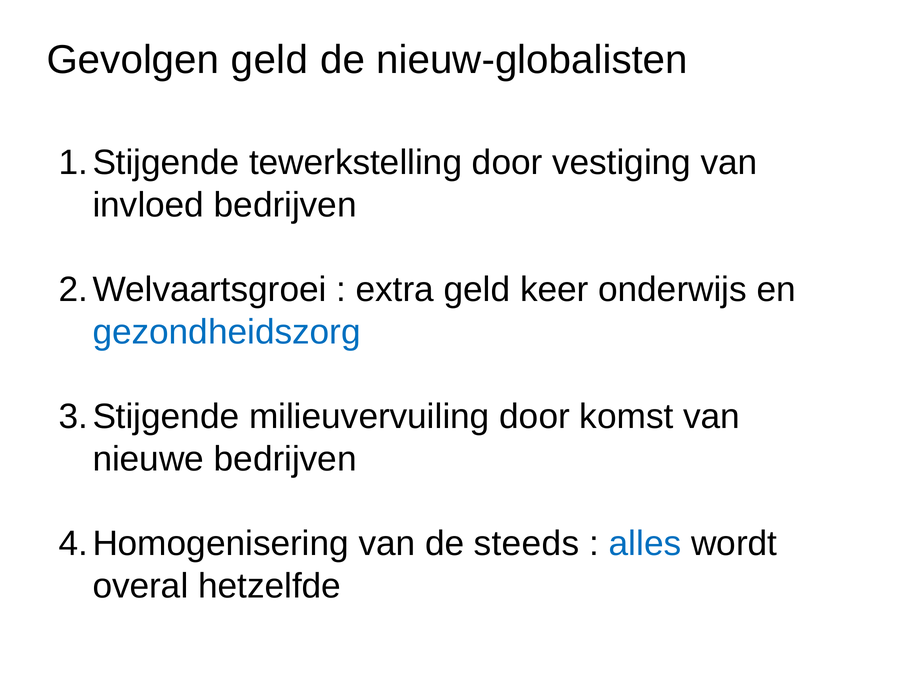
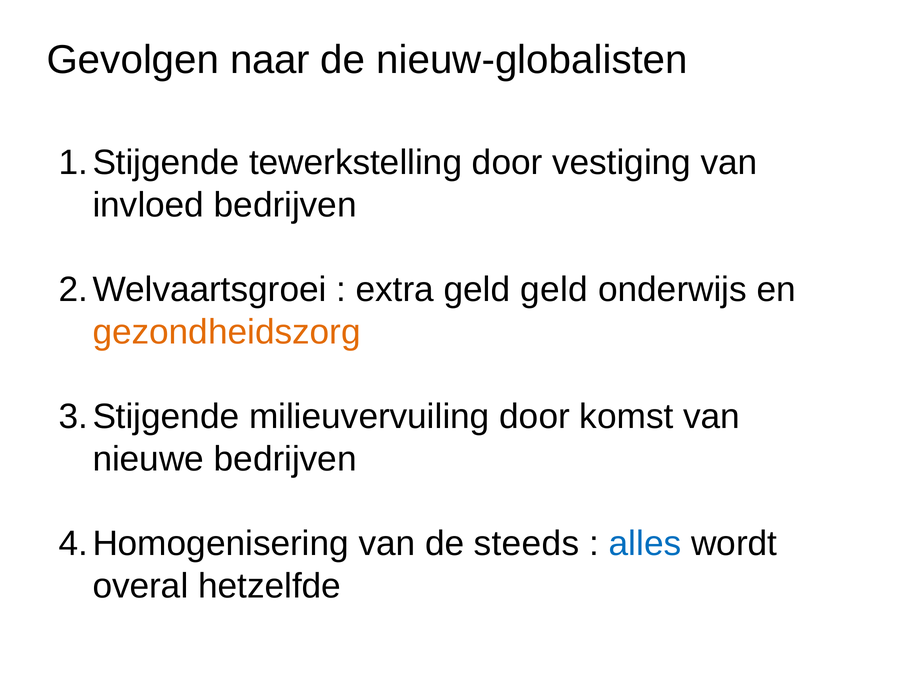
Gevolgen geld: geld -> naar (270, 60)
geld keer: keer -> geld (554, 290)
gezondheidszorg colour: blue -> orange (227, 332)
